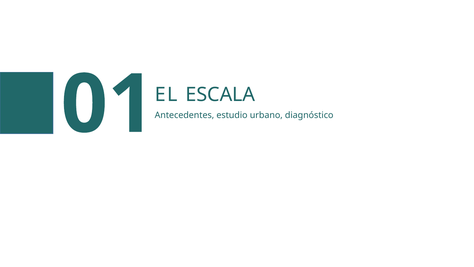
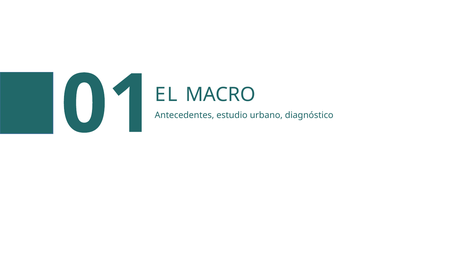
ESCALA: ESCALA -> MACRO (220, 94)
